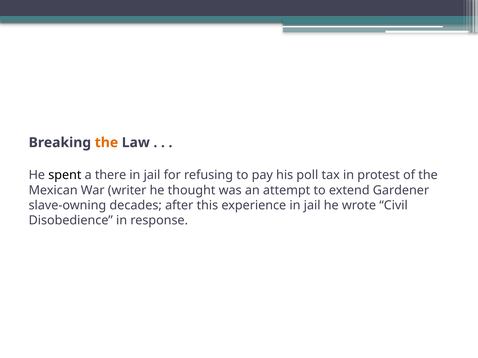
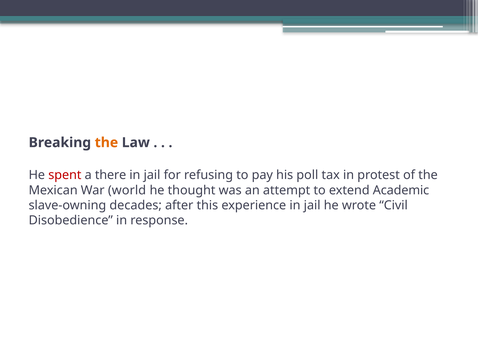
spent colour: black -> red (65, 175)
writer: writer -> world (127, 190)
Gardener: Gardener -> Academic (401, 190)
